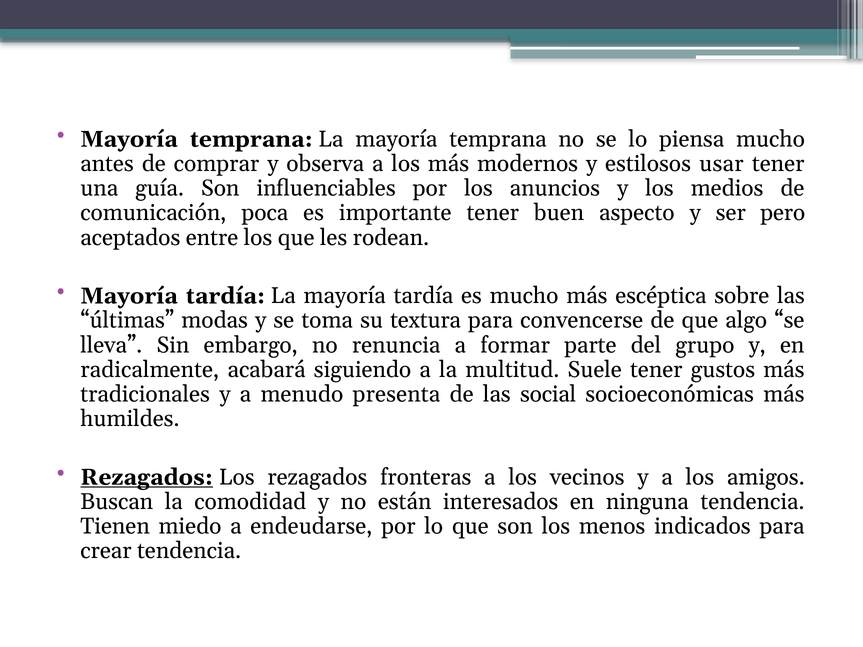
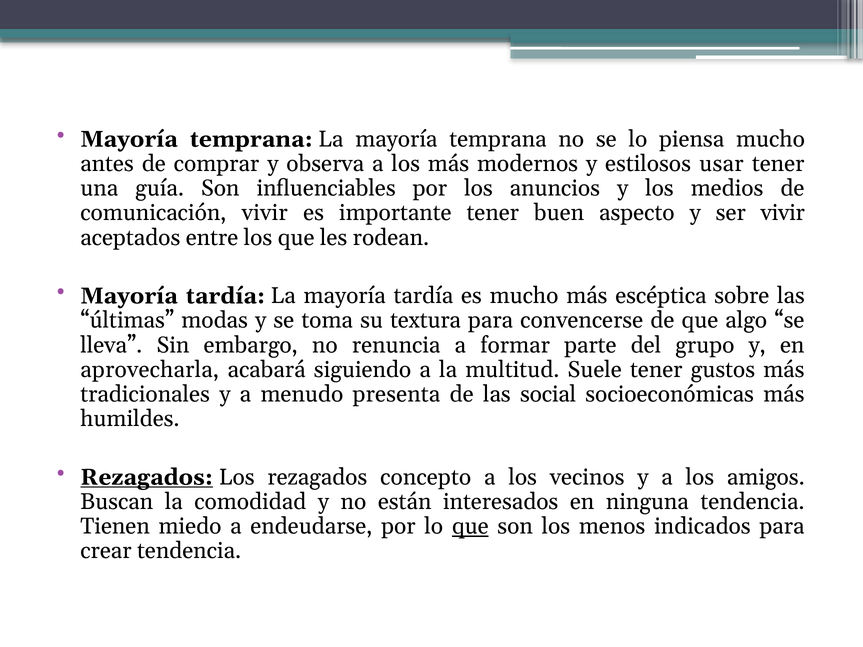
comunicación poca: poca -> vivir (265, 213)
ser pero: pero -> vivir (783, 213)
radicalmente: radicalmente -> aprovecharla (150, 370)
fronteras: fronteras -> concepto (426, 477)
que underline: none -> present (470, 527)
